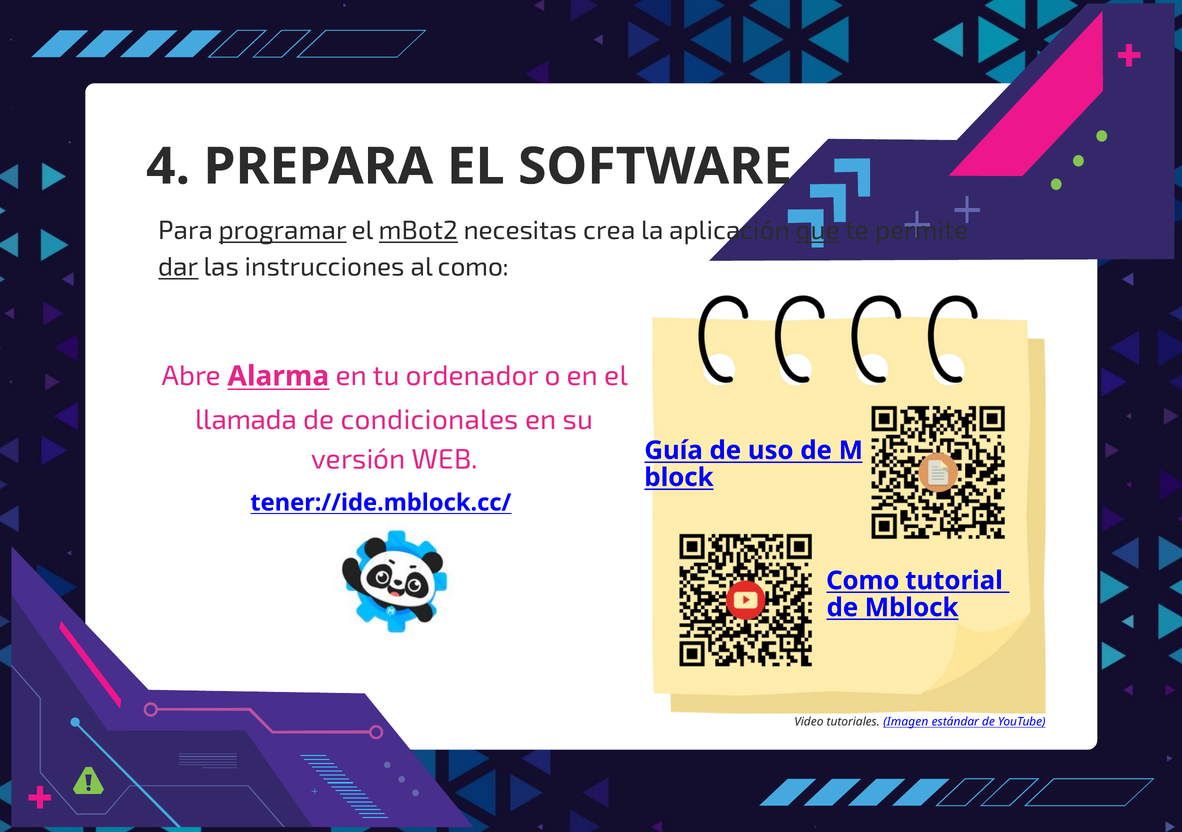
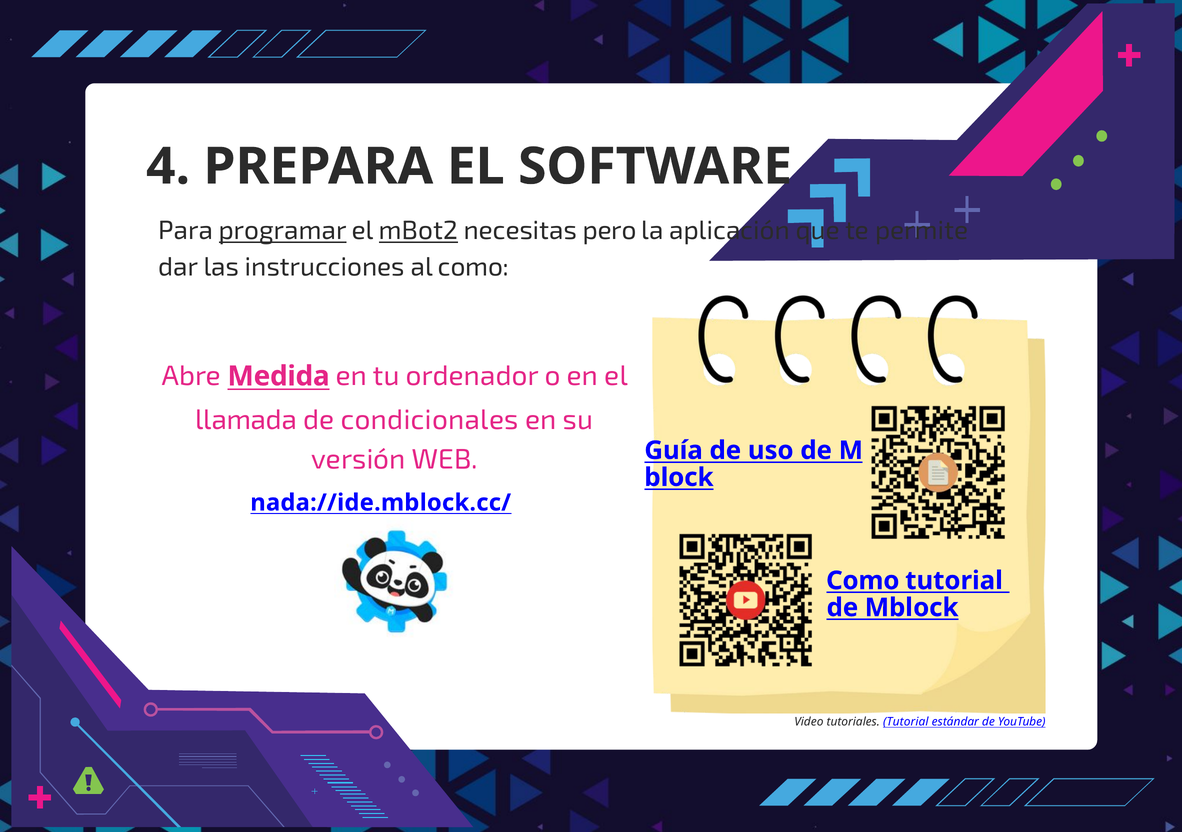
crea: crea -> pero (610, 231)
que underline: present -> none (818, 231)
dar underline: present -> none (178, 267)
Alarma: Alarma -> Medida (279, 376)
tener://ide.mblock.cc/: tener://ide.mblock.cc/ -> nada://ide.mblock.cc/ (381, 503)
tutoriales Imagen: Imagen -> Tutorial (906, 722)
